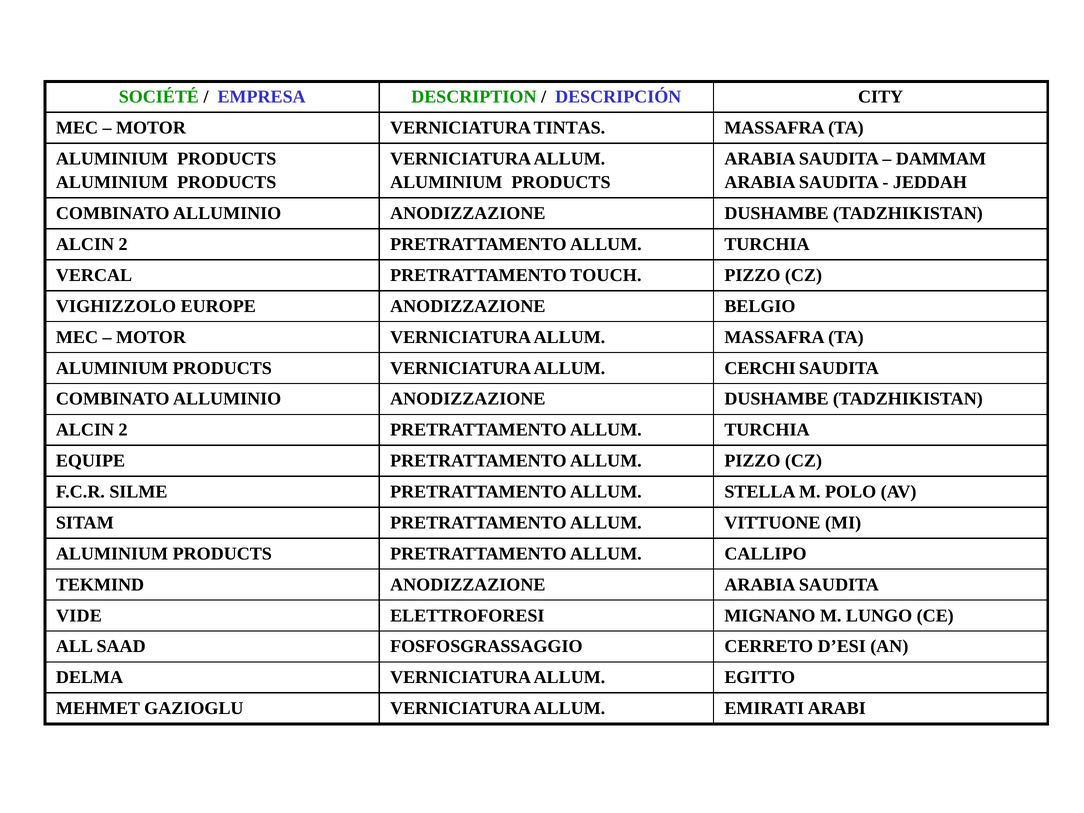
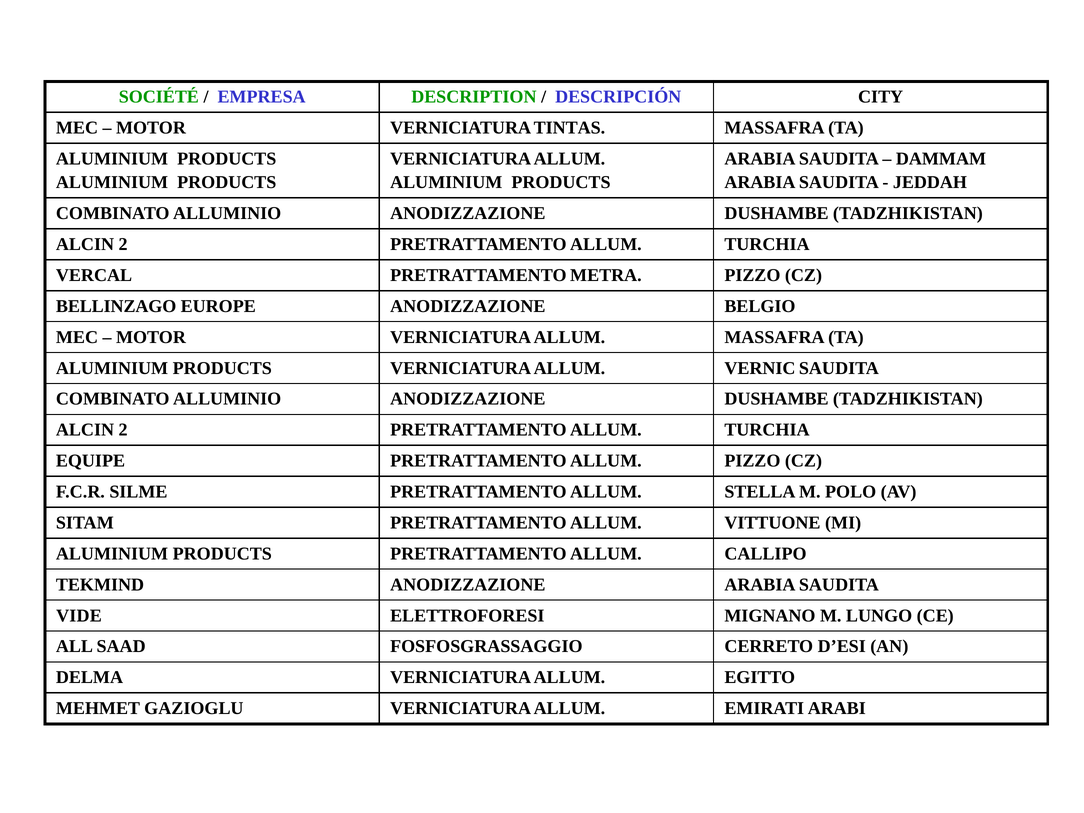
TOUCH: TOUCH -> METRA (606, 275)
VIGHIZZOLO: VIGHIZZOLO -> BELLINZAGO (116, 306)
CERCHI: CERCHI -> VERNIC (760, 368)
